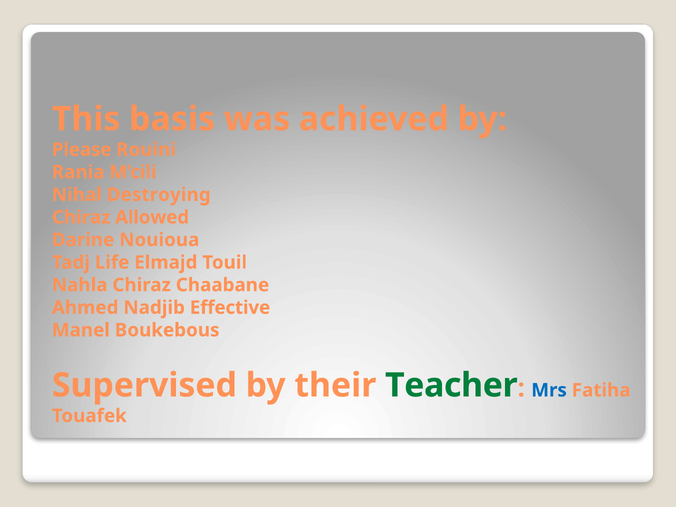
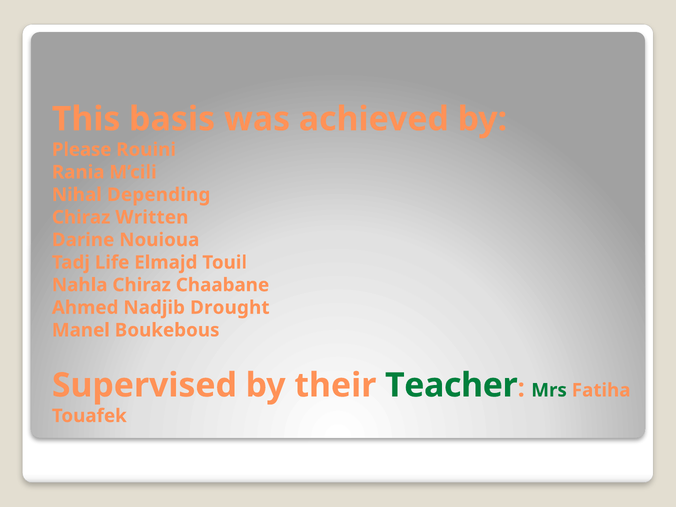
Destroying: Destroying -> Depending (159, 195)
Allowed: Allowed -> Written (152, 217)
Effective: Effective -> Drought (230, 308)
Mrs colour: blue -> green (549, 390)
